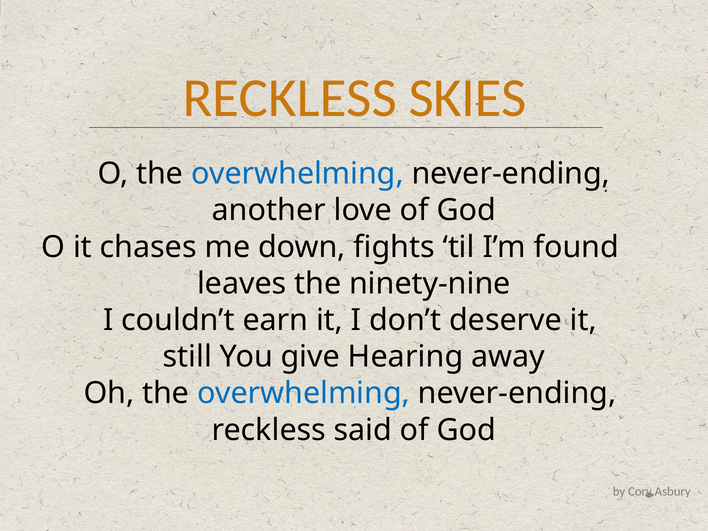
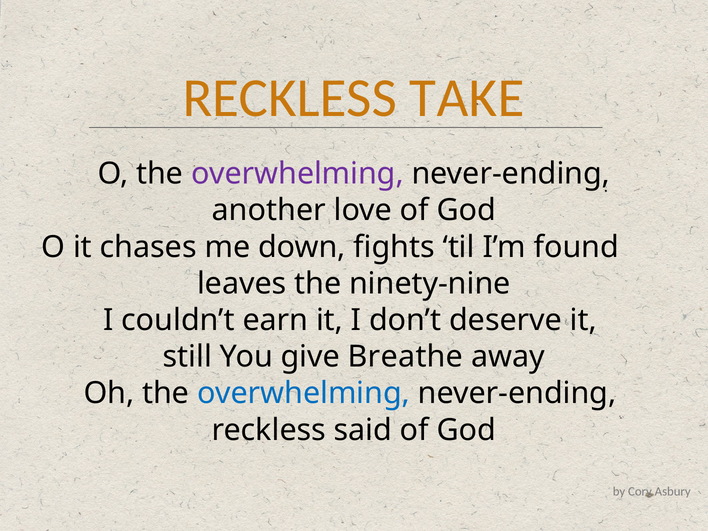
SKIES: SKIES -> TAKE (467, 98)
overwhelming colour: blue -> purple (297, 174)
Hearing: Hearing -> Breathe (406, 357)
